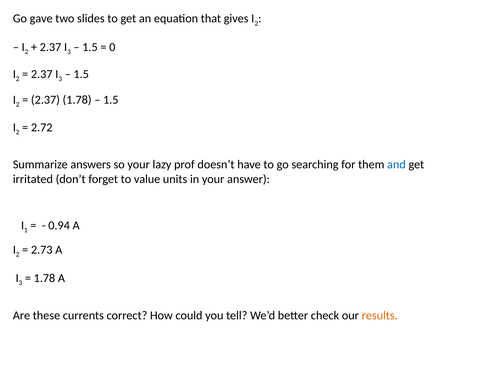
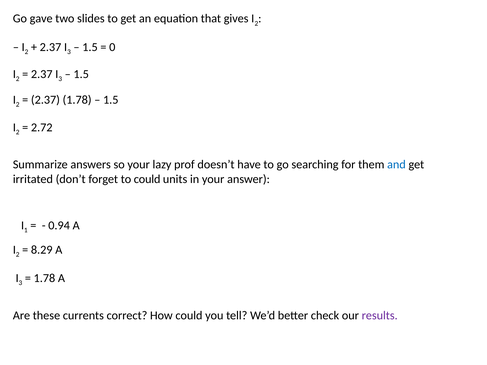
to value: value -> could (147, 179)
2.73: 2.73 -> 8.29 (42, 250)
results colour: orange -> purple (380, 316)
